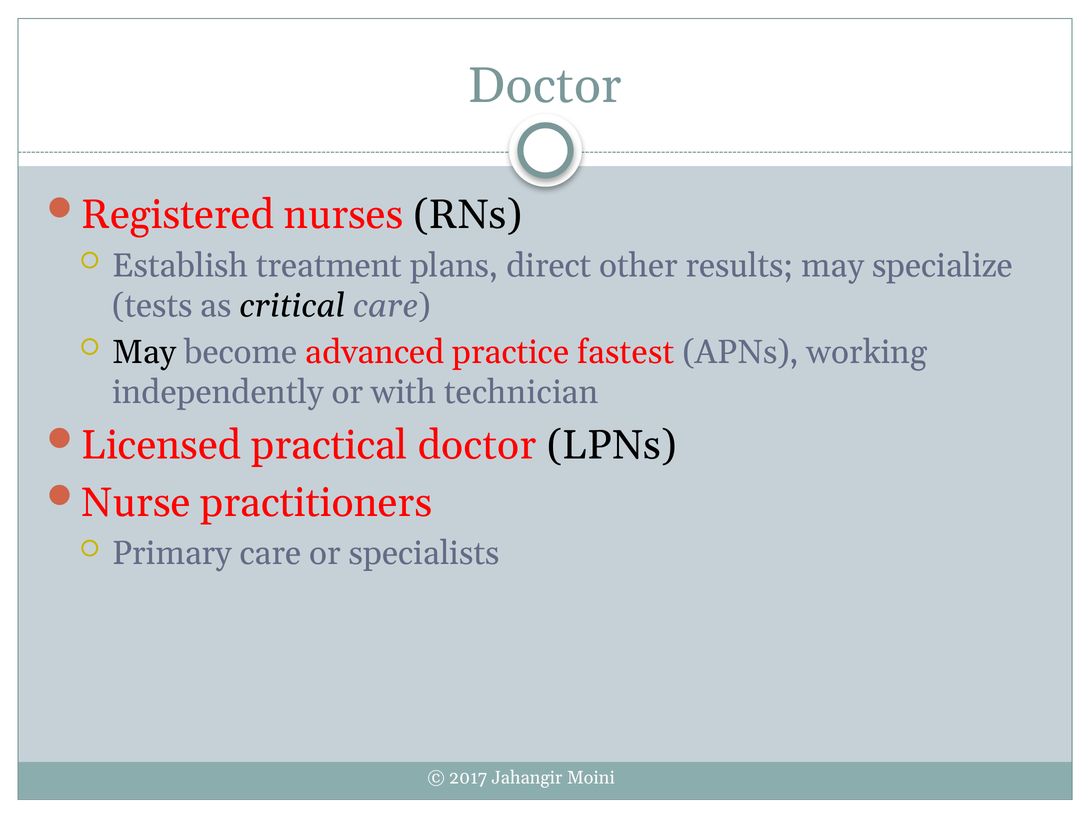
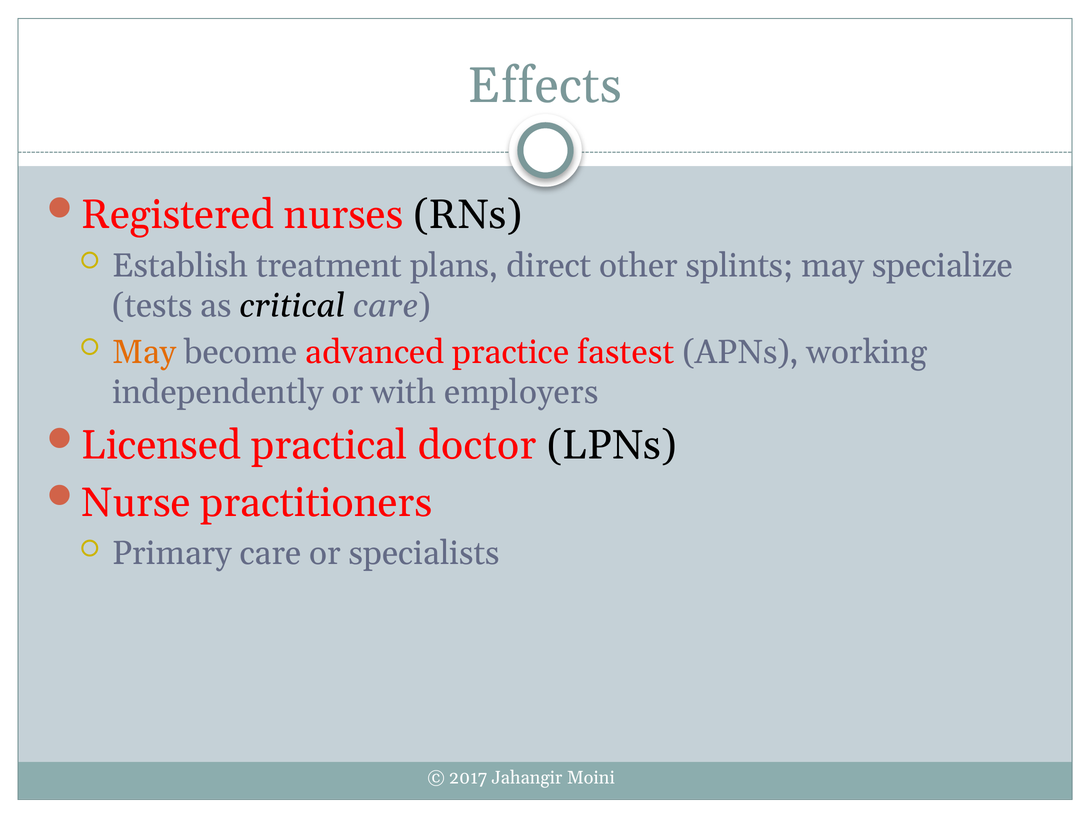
Doctor: Doctor -> Effects (545, 86)
results: results -> splints (740, 266)
May colour: black -> orange (144, 352)
technician: technician -> employers (521, 392)
